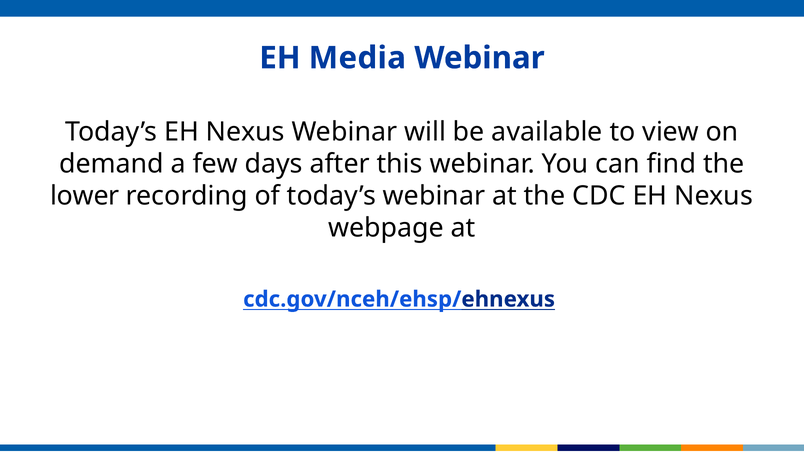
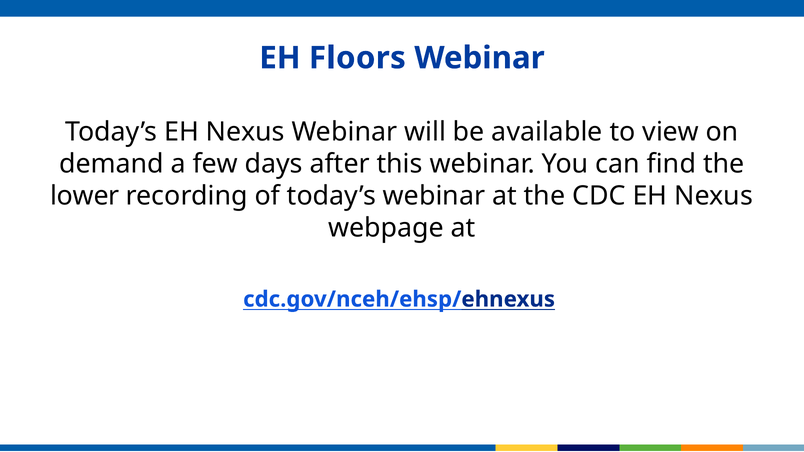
Media: Media -> Floors (357, 58)
